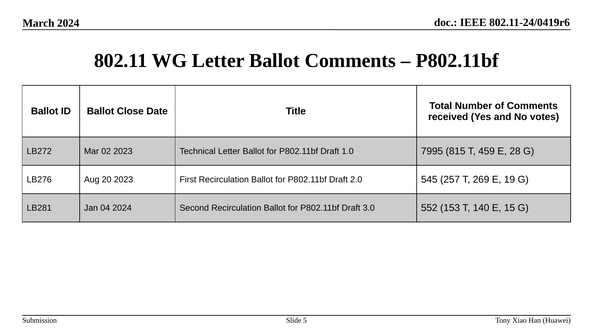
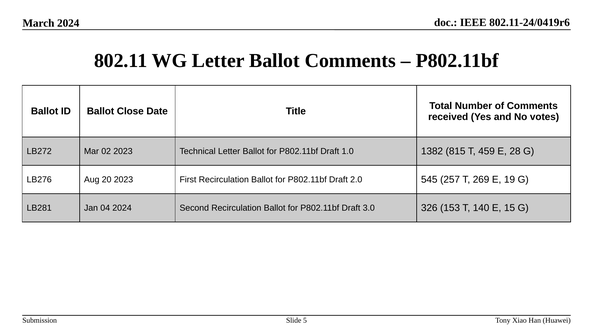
7995: 7995 -> 1382 (432, 151)
552: 552 -> 326 (429, 208)
